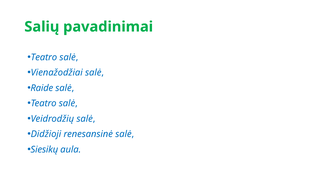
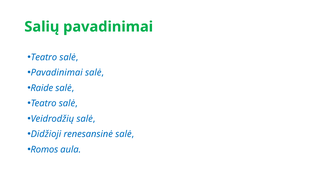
Vienažodžiai: Vienažodžiai -> Pavadinimai (57, 73)
Siesikų: Siesikų -> Romos (44, 150)
